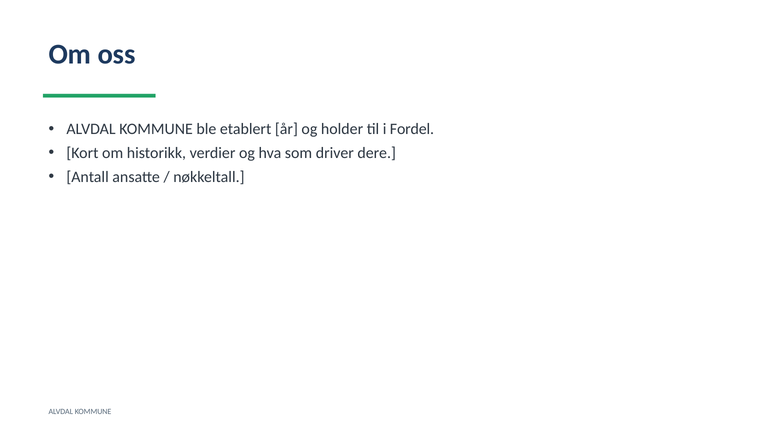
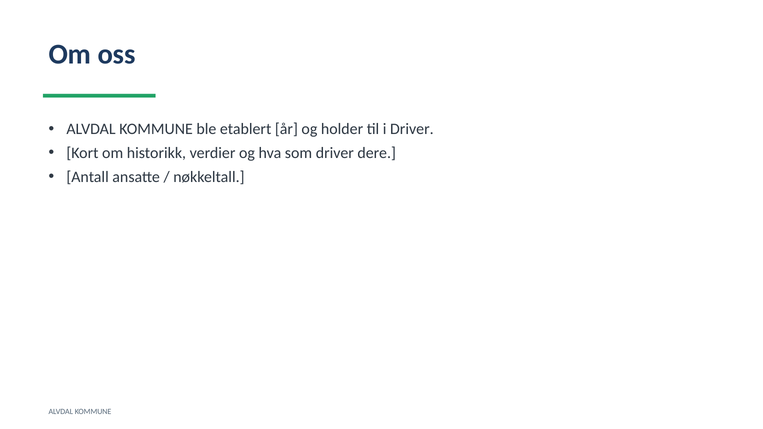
i Fordel: Fordel -> Driver (412, 129)
